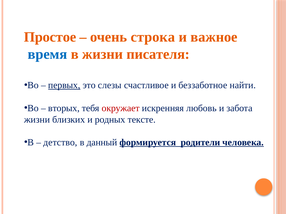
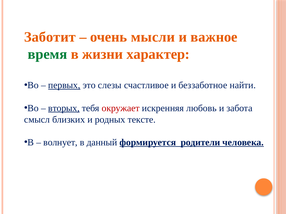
Простое: Простое -> Заботит (50, 37)
строка: строка -> мысли (153, 37)
время colour: blue -> green (48, 54)
писателя: писателя -> характер (158, 54)
вторых underline: none -> present (64, 108)
жизни: жизни -> смысл (37, 120)
детство: детство -> волнует (60, 143)
